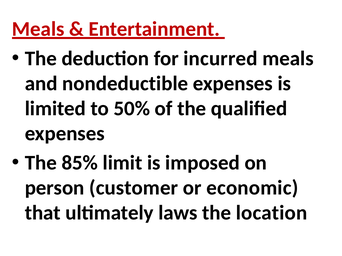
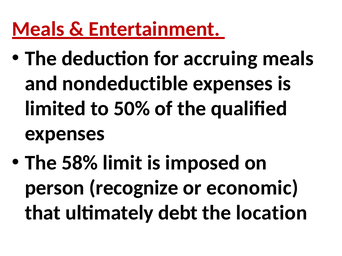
incurred: incurred -> accruing (220, 59)
85%: 85% -> 58% (80, 163)
customer: customer -> recognize (134, 188)
laws: laws -> debt (178, 213)
